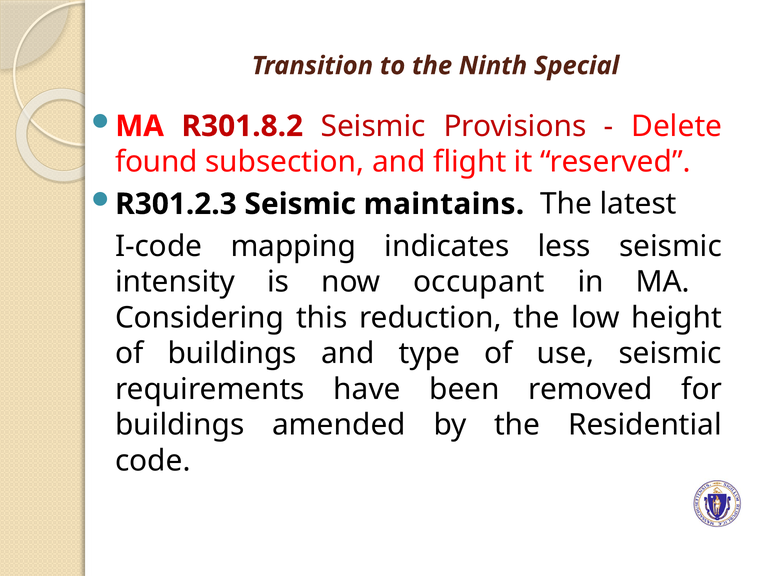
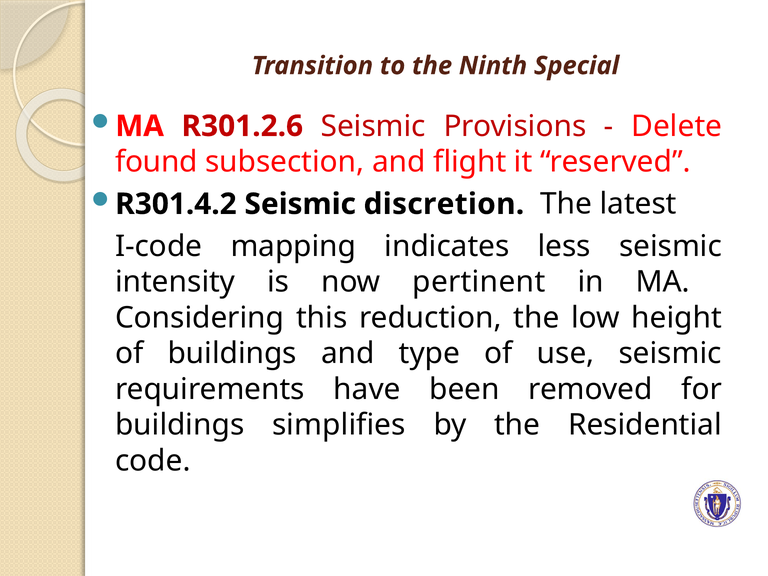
R301.8.2: R301.8.2 -> R301.2.6 (242, 126)
R301.2.3: R301.2.3 -> R301.4.2 (176, 204)
maintains: maintains -> discretion (444, 204)
occupant: occupant -> pertinent (479, 282)
amended: amended -> simplifies (339, 425)
